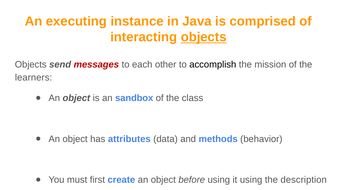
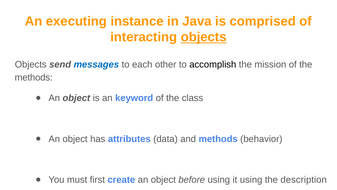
messages colour: red -> blue (96, 64)
learners: learners -> methods (34, 77)
sandbox: sandbox -> keyword (134, 98)
